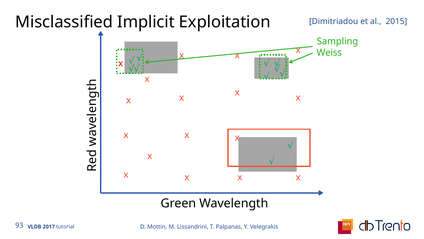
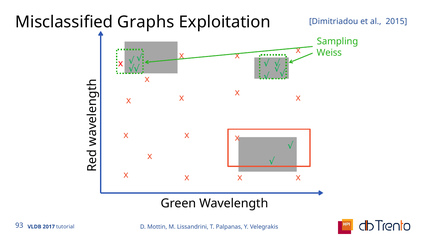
Implicit: Implicit -> Graphs (146, 22)
